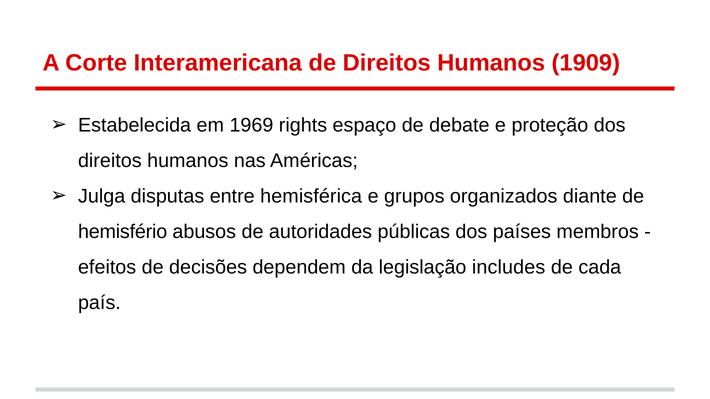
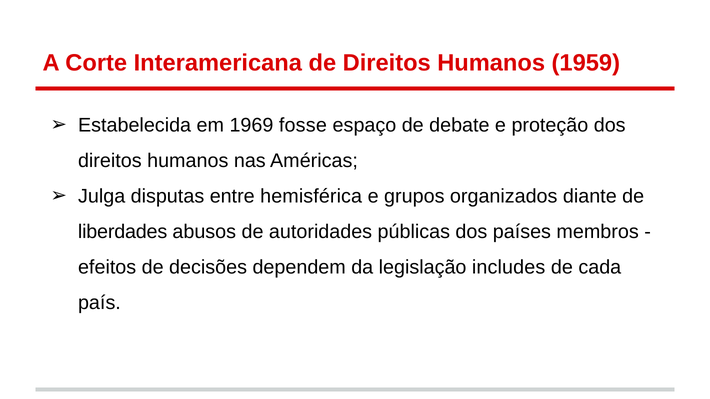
1909: 1909 -> 1959 (586, 63)
rights: rights -> fosse (303, 125)
hemisfério: hemisfério -> liberdades (123, 232)
